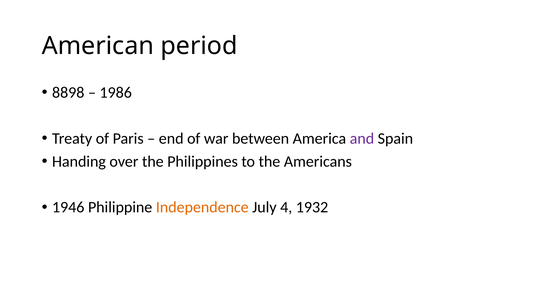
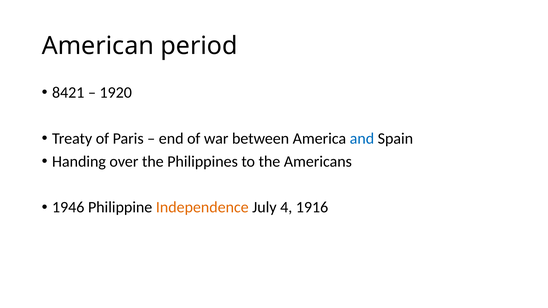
8898: 8898 -> 8421 (68, 93)
1986: 1986 -> 1920 (116, 93)
and colour: purple -> blue (362, 139)
1932: 1932 -> 1916 (312, 208)
